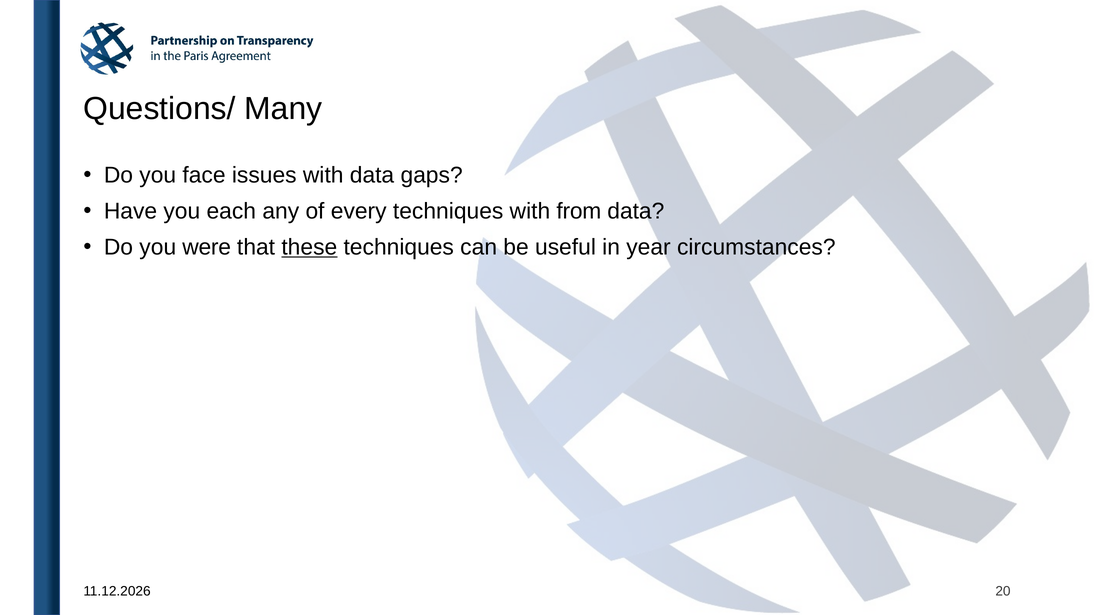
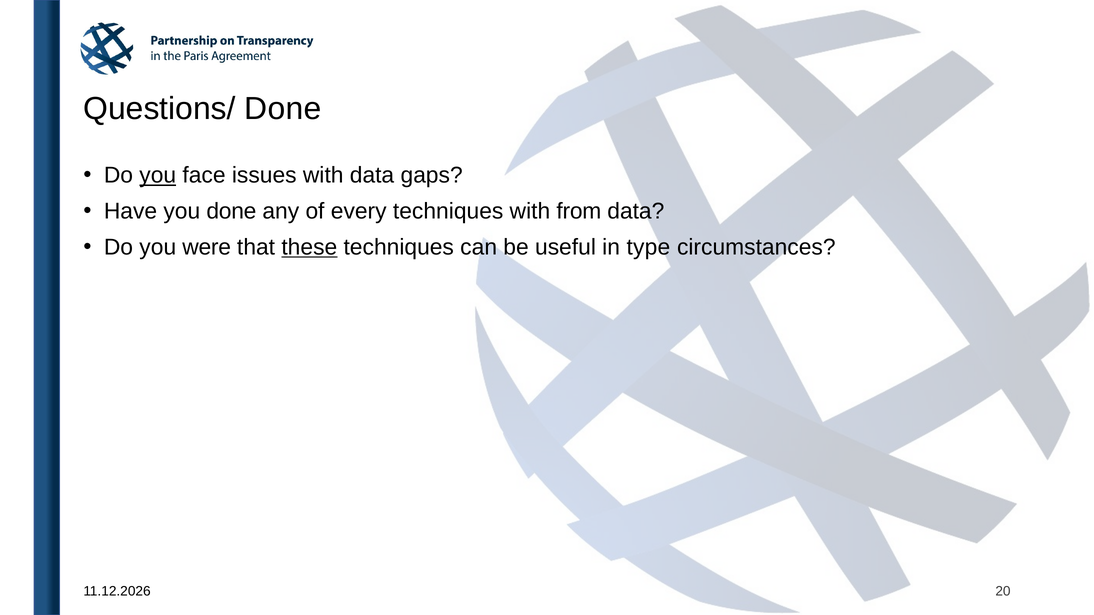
Questions/ Many: Many -> Done (283, 109)
you underline: none -> present (158, 175)
you each: each -> done (231, 211)
year: year -> type (648, 247)
